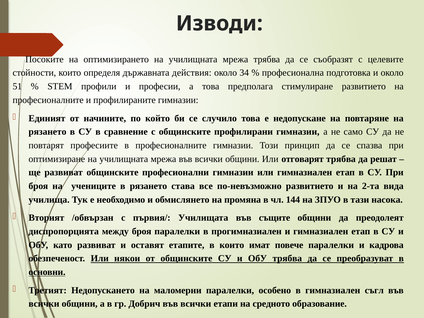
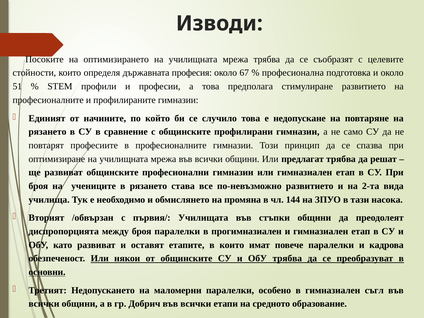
действия: действия -> професия (192, 73)
34: 34 -> 67 (244, 73)
отговарят: отговарят -> предлагат (303, 159)
същите: същите -> стъпки (274, 218)
